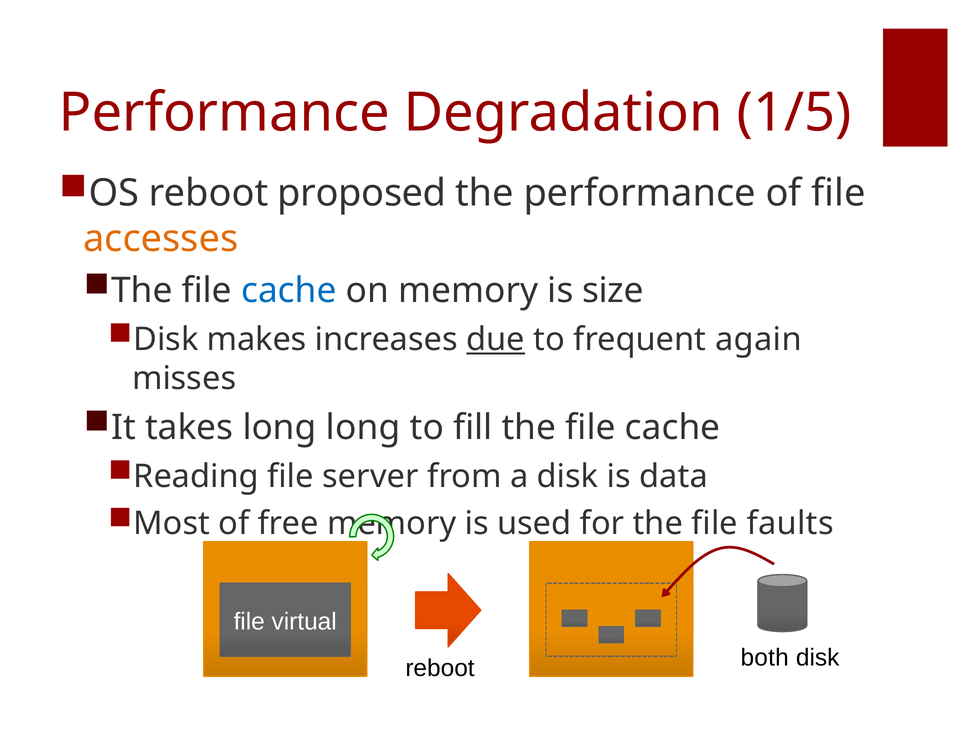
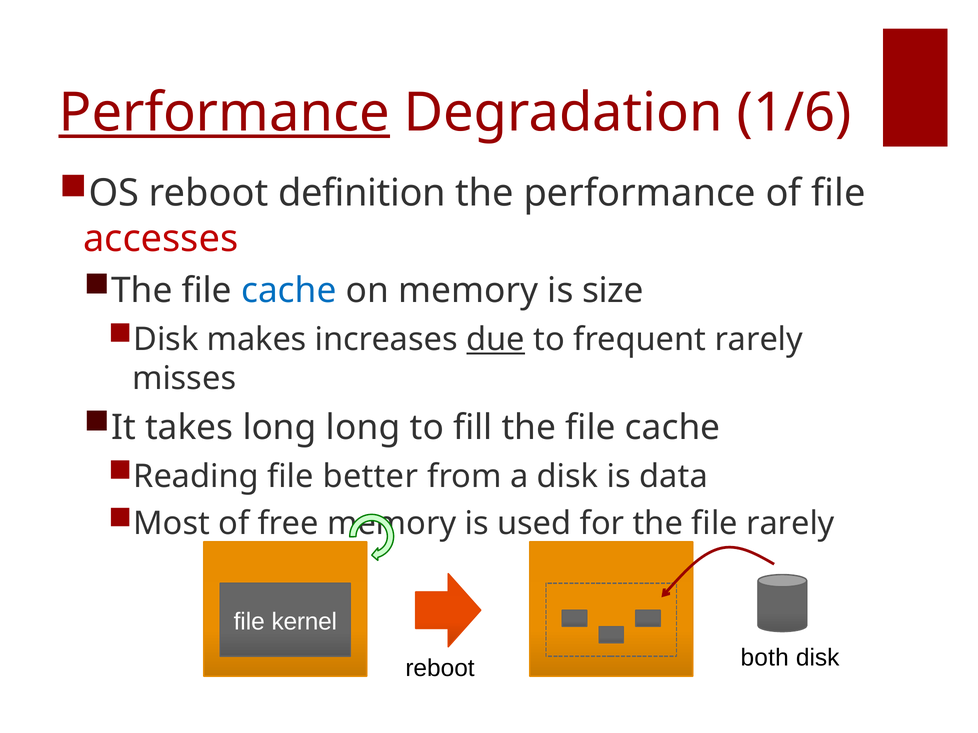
Performance underline: none -> present (224, 113)
1/5: 1/5 -> 1/6 (794, 113)
proposed: proposed -> definition (362, 193)
accesses colour: orange -> red (161, 239)
frequent again: again -> rarely (759, 340)
server: server -> better (370, 477)
file faults: faults -> rarely (790, 524)
virtual: virtual -> kernel (304, 622)
